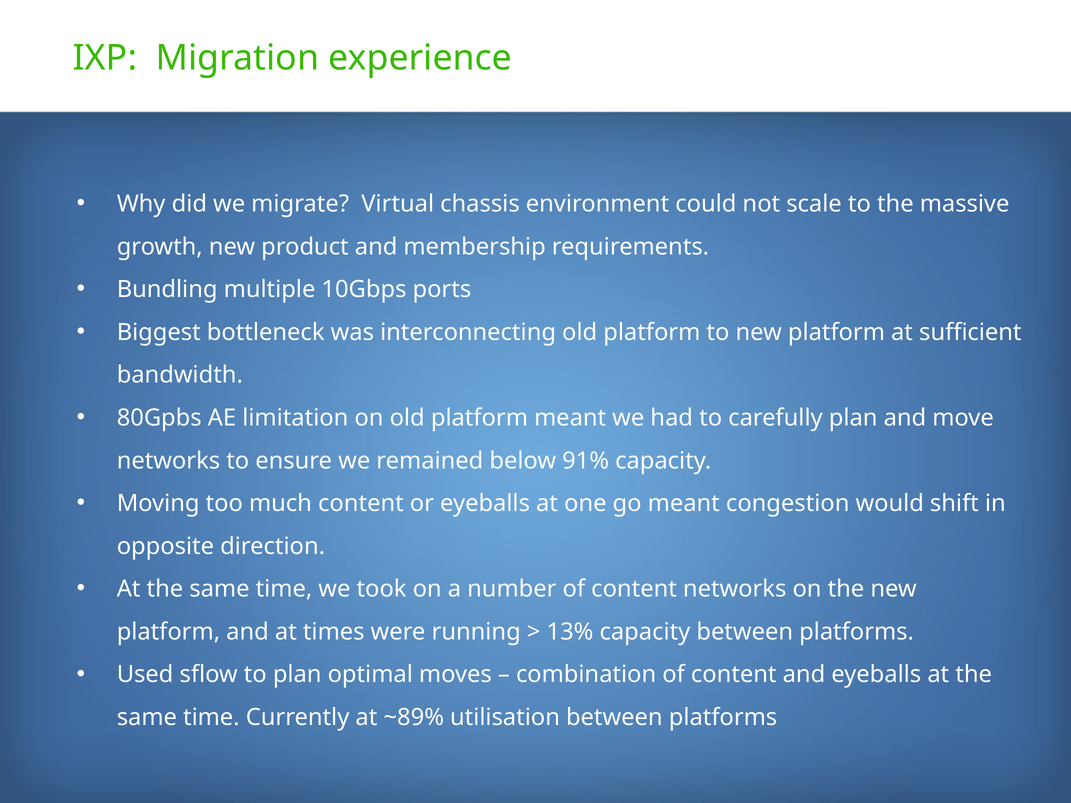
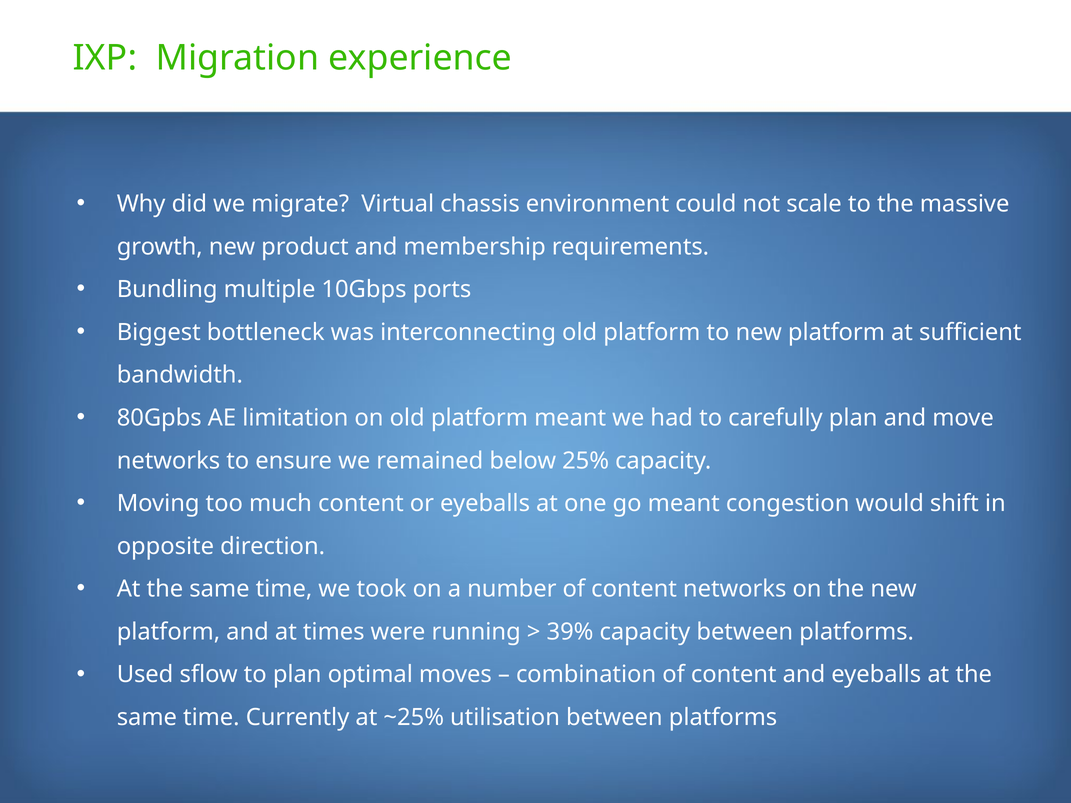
91%: 91% -> 25% (586, 461)
13%: 13% -> 39% (570, 632)
~89%: ~89% -> ~25% (414, 718)
